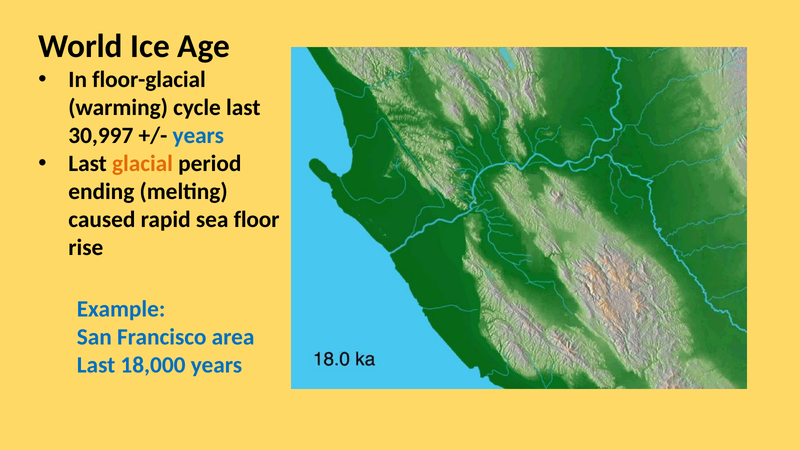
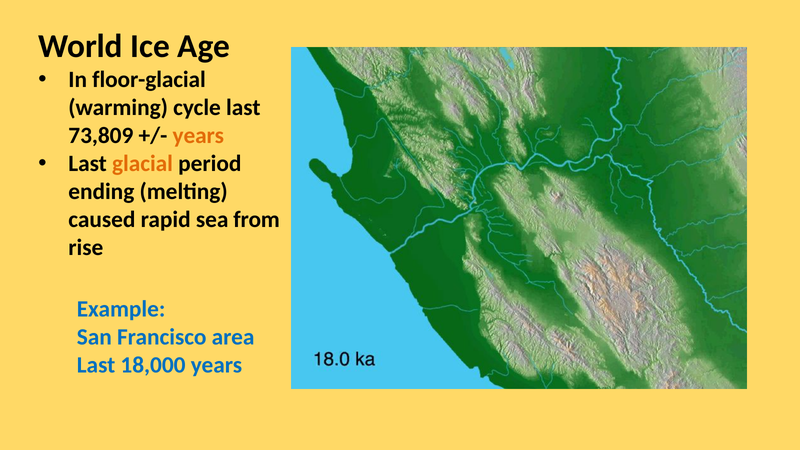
30,997: 30,997 -> 73,809 (101, 136)
years colour: blue -> orange (198, 136)
floor: floor -> from (257, 220)
